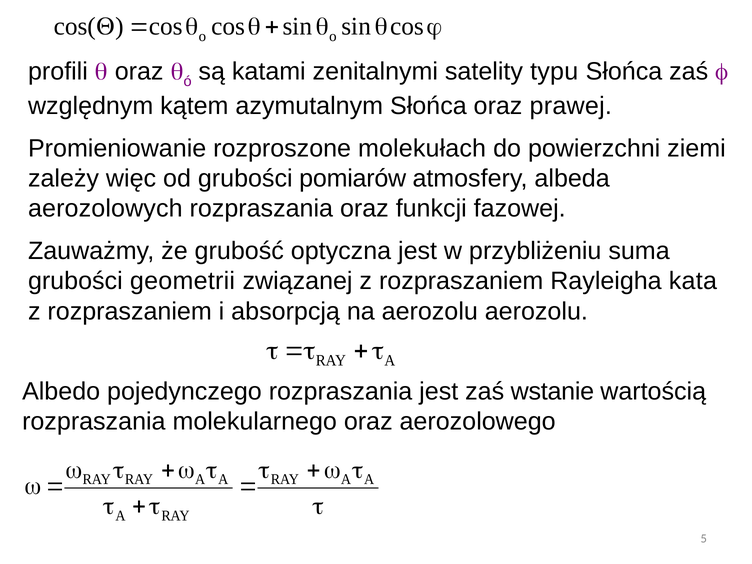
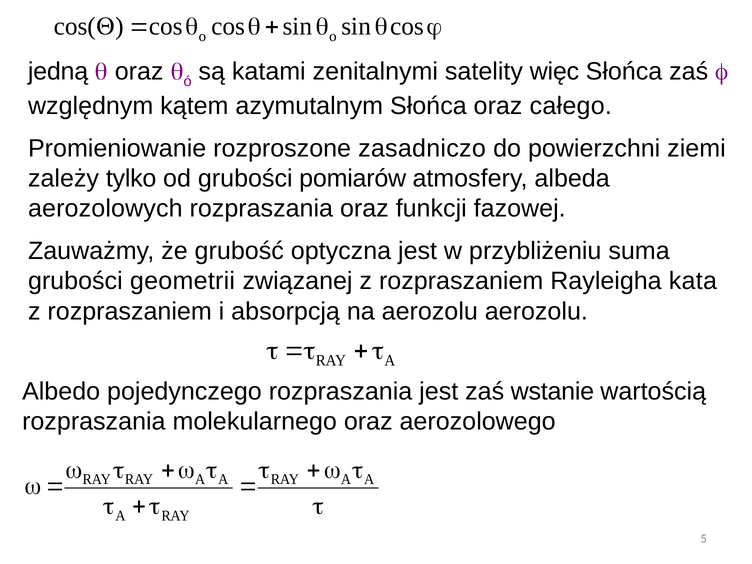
profili: profili -> jedną (58, 72)
typu: typu -> więc (554, 72)
prawej: prawej -> całego (571, 106)
molekułach: molekułach -> zasadniczo (422, 148)
więc: więc -> tylko (131, 178)
